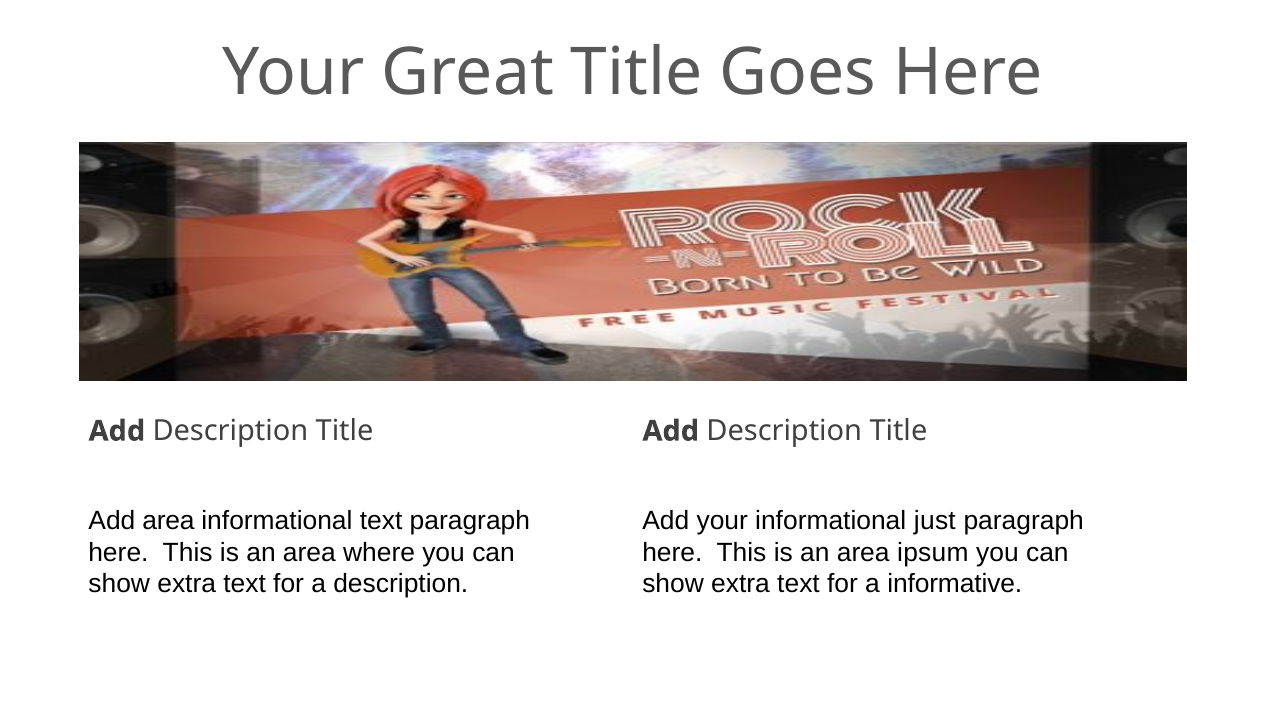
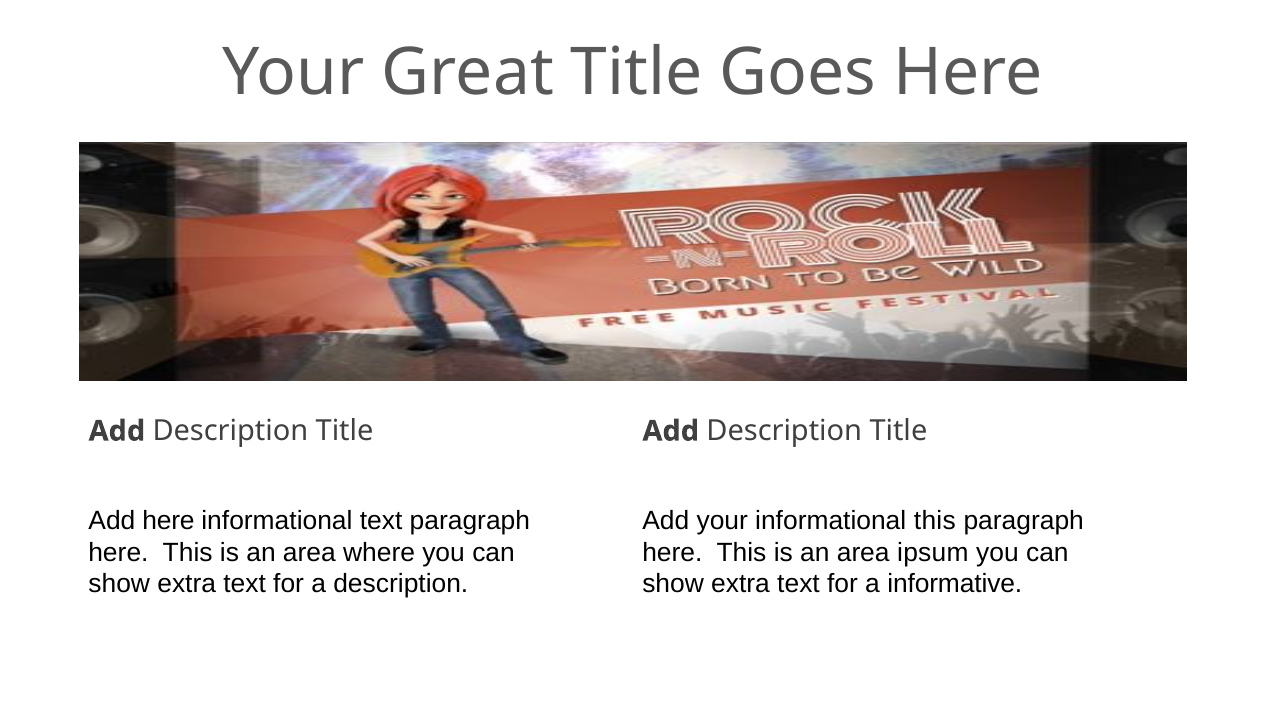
Add area: area -> here (168, 521)
informational just: just -> this (935, 521)
